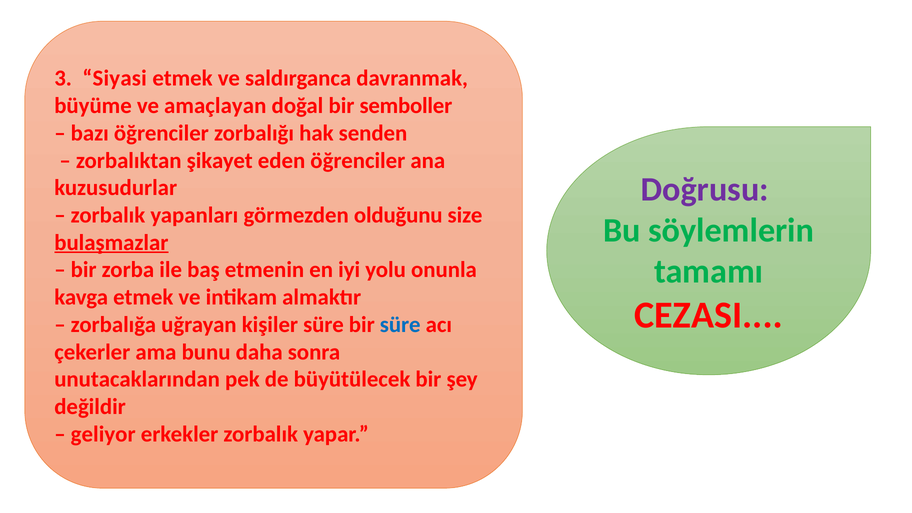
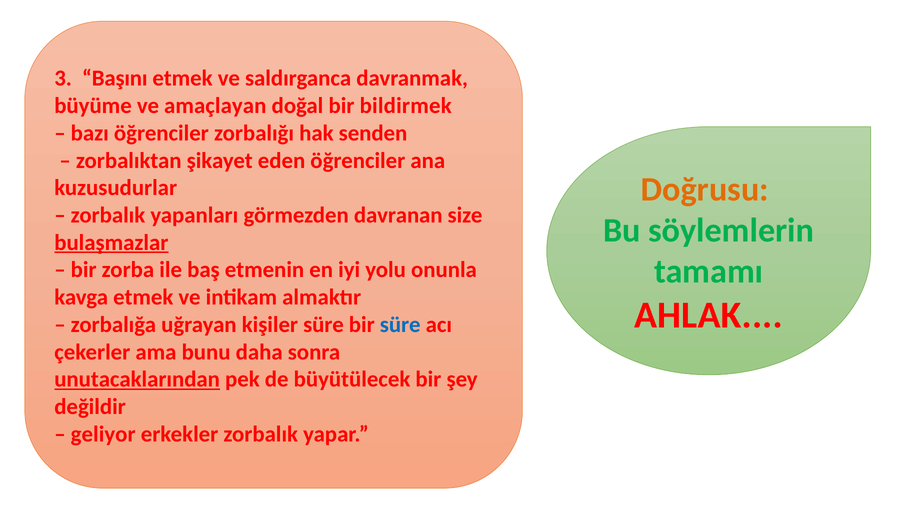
Siyasi: Siyasi -> Başını (115, 78)
semboller: semboller -> bildirmek (406, 106)
Doğrusu colour: purple -> orange (705, 189)
olduğunu: olduğunu -> davranan (398, 215)
CEZASI: CEZASI -> AHLAK (709, 315)
unutacaklarından underline: none -> present (137, 379)
